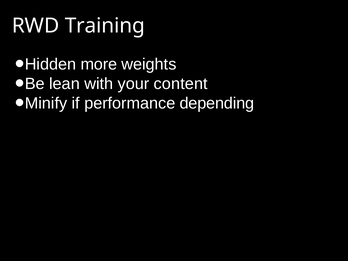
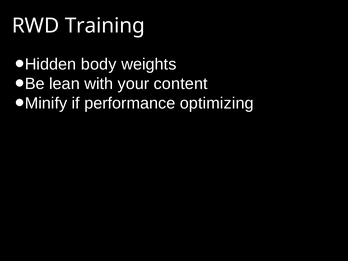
more: more -> body (99, 64)
depending: depending -> optimizing (217, 103)
